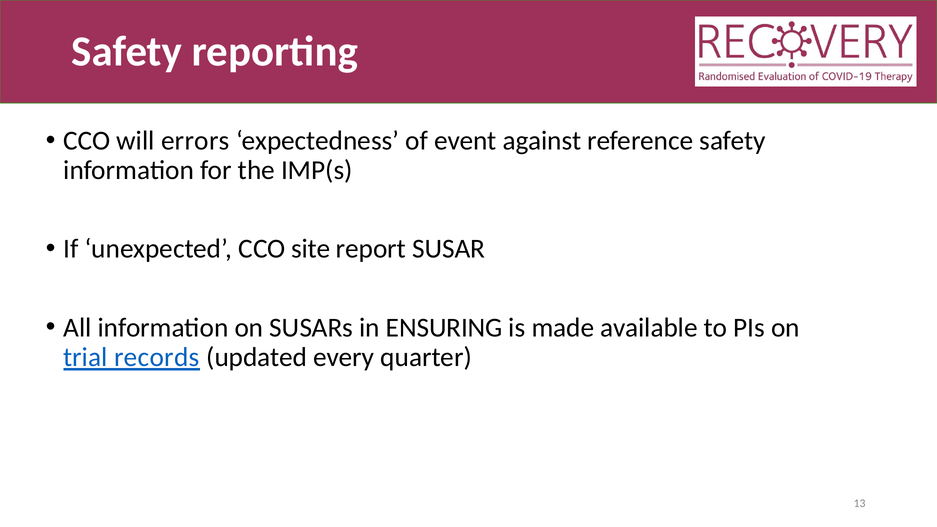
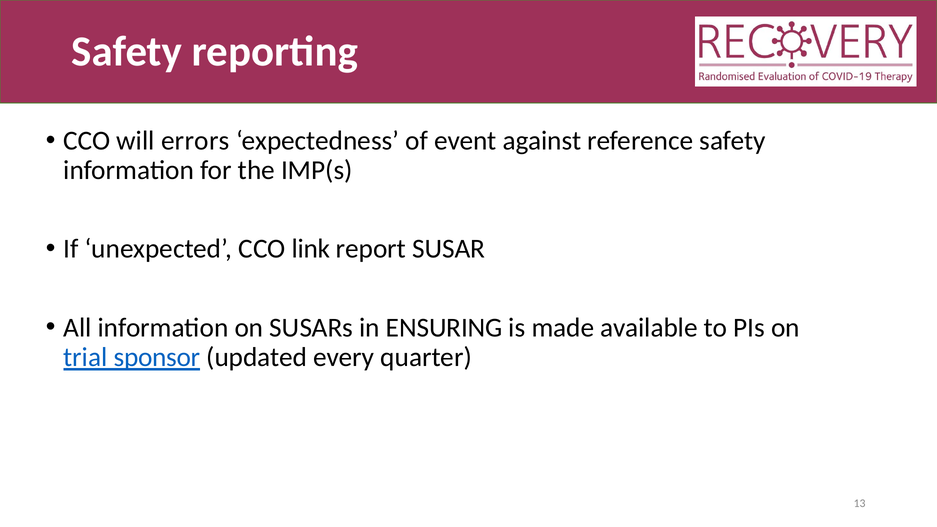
site: site -> link (311, 249)
records: records -> sponsor (157, 357)
